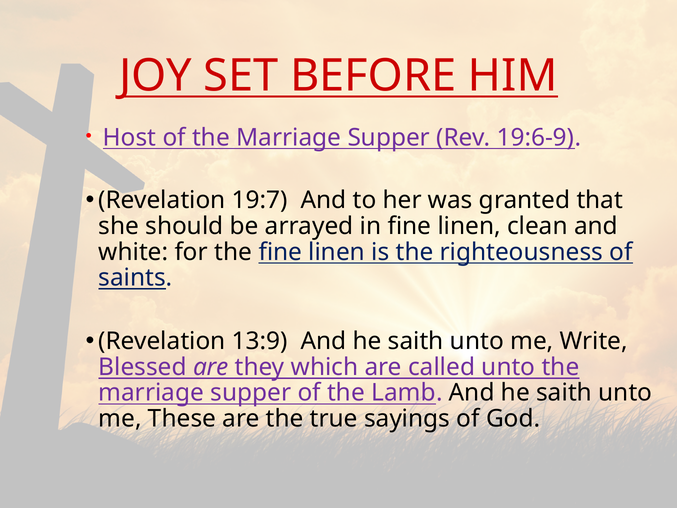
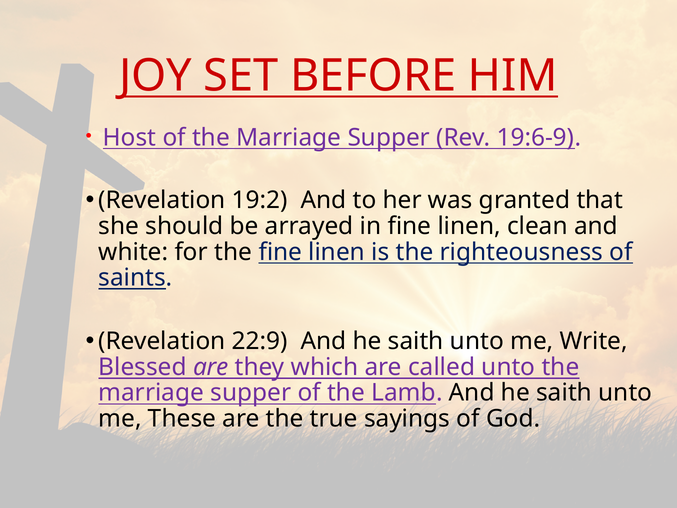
19:7: 19:7 -> 19:2 (260, 200)
13:9: 13:9 -> 22:9 (260, 341)
